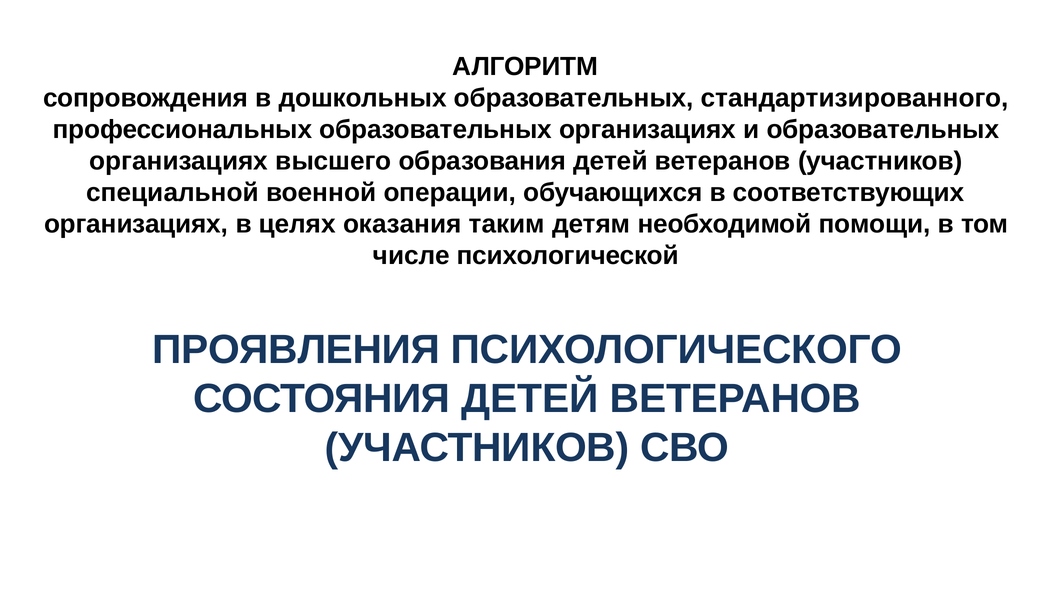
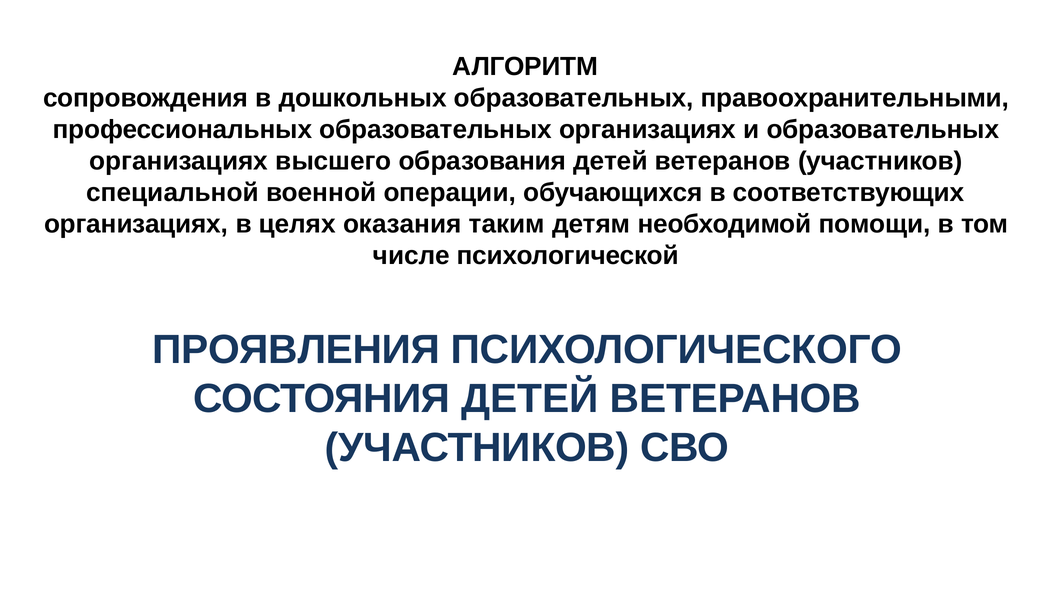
стандартизированного: стандартизированного -> правоохранительными (855, 98)
